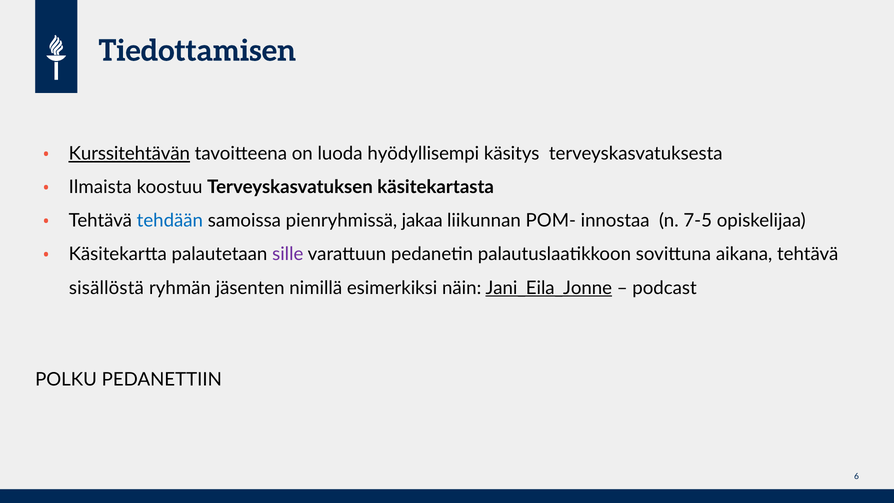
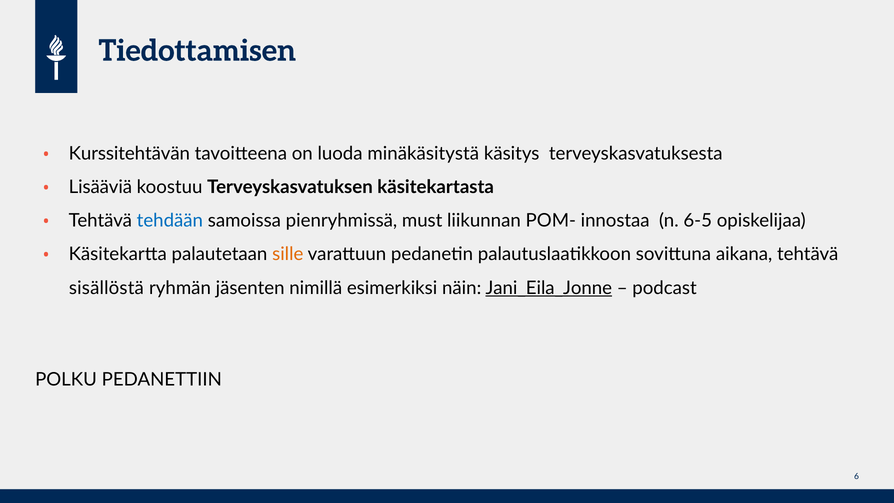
Kurssitehtävän underline: present -> none (129, 154)
hyödyllisempi: hyödyllisempi -> minäkäsitystä (423, 154)
Ilmaista: Ilmaista -> Lisääviä (100, 187)
jakaa: jakaa -> must (422, 221)
7-5: 7-5 -> 6-5 (698, 221)
sille colour: purple -> orange (288, 254)
